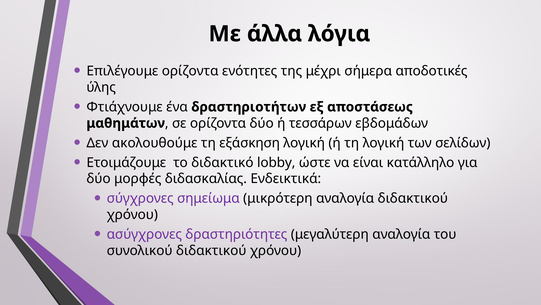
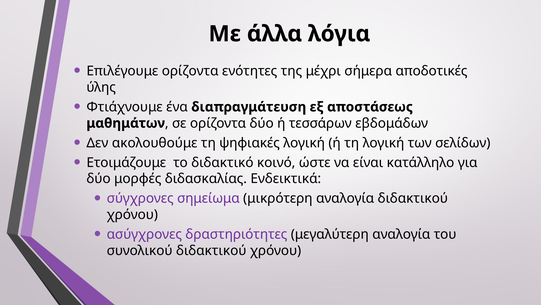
δραστηριοτήτων: δραστηριοτήτων -> διαπραγμάτευση (249, 107)
εξάσκηση: εξάσκηση -> ψηφιακές (250, 143)
lobby: lobby -> κοινό (276, 162)
